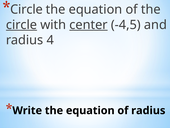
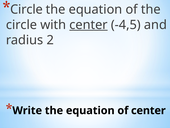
circle underline: present -> none (21, 25)
4: 4 -> 2 (50, 40)
of radius: radius -> center (148, 110)
